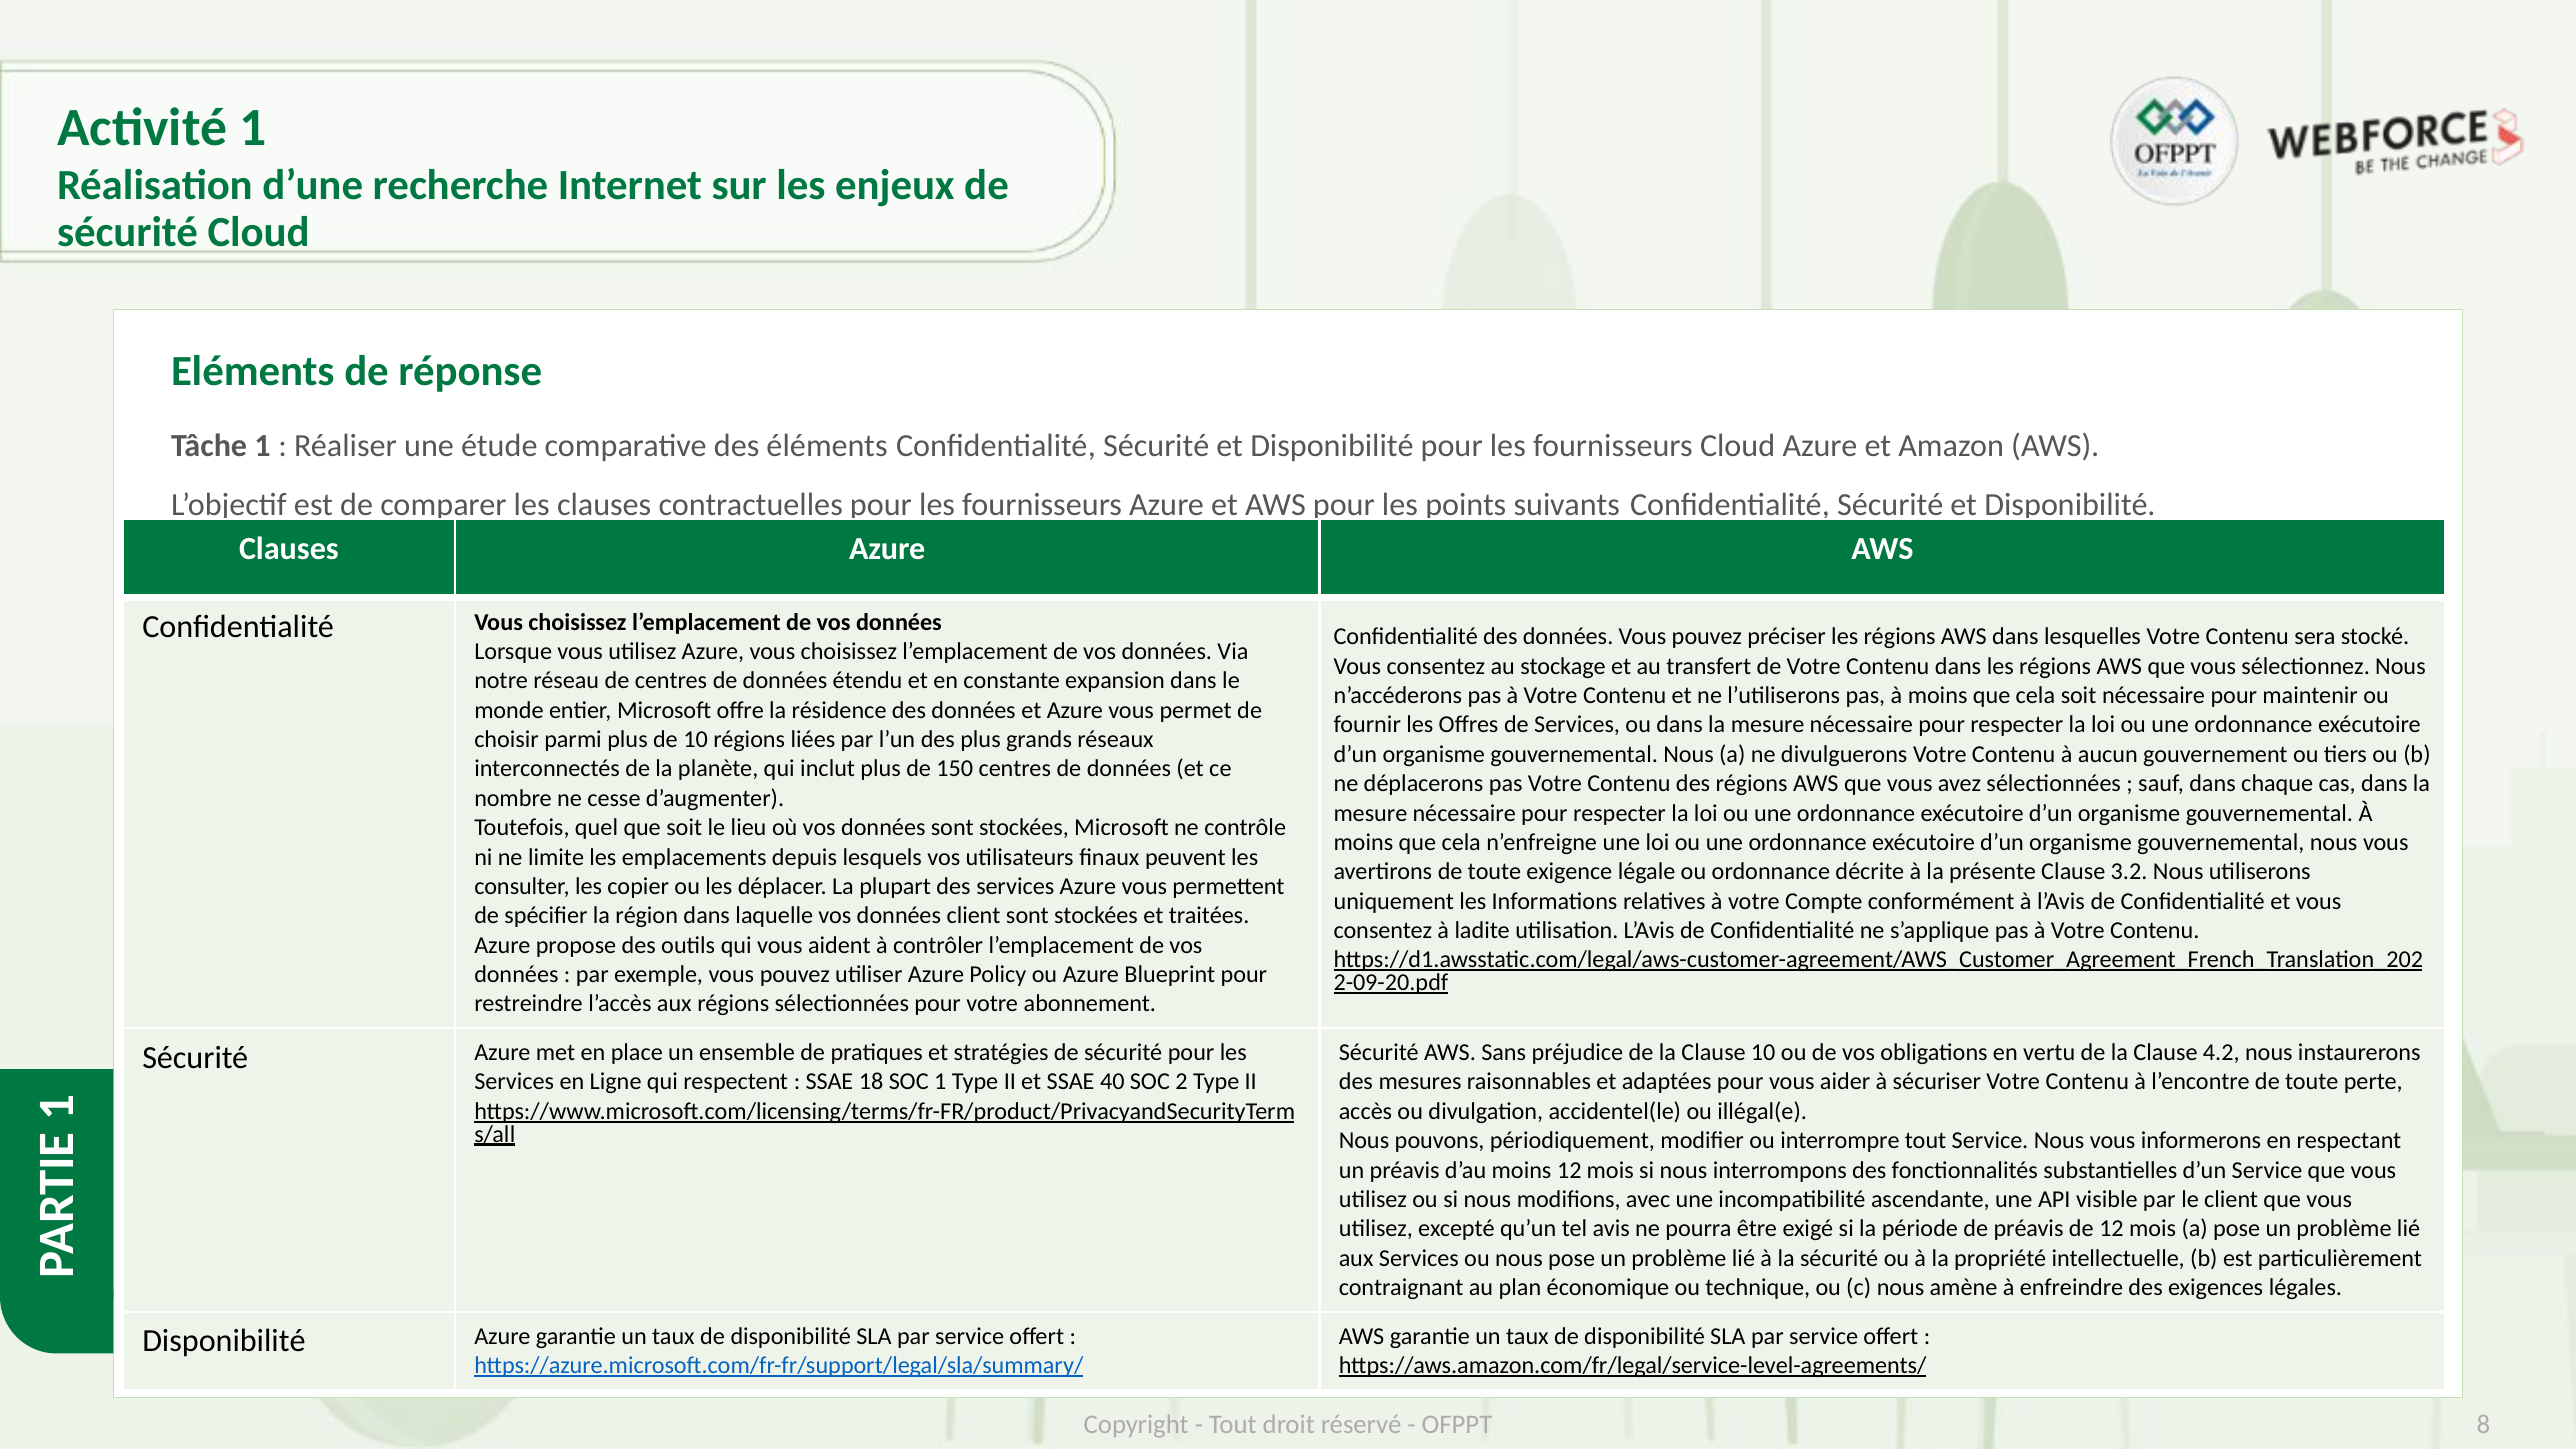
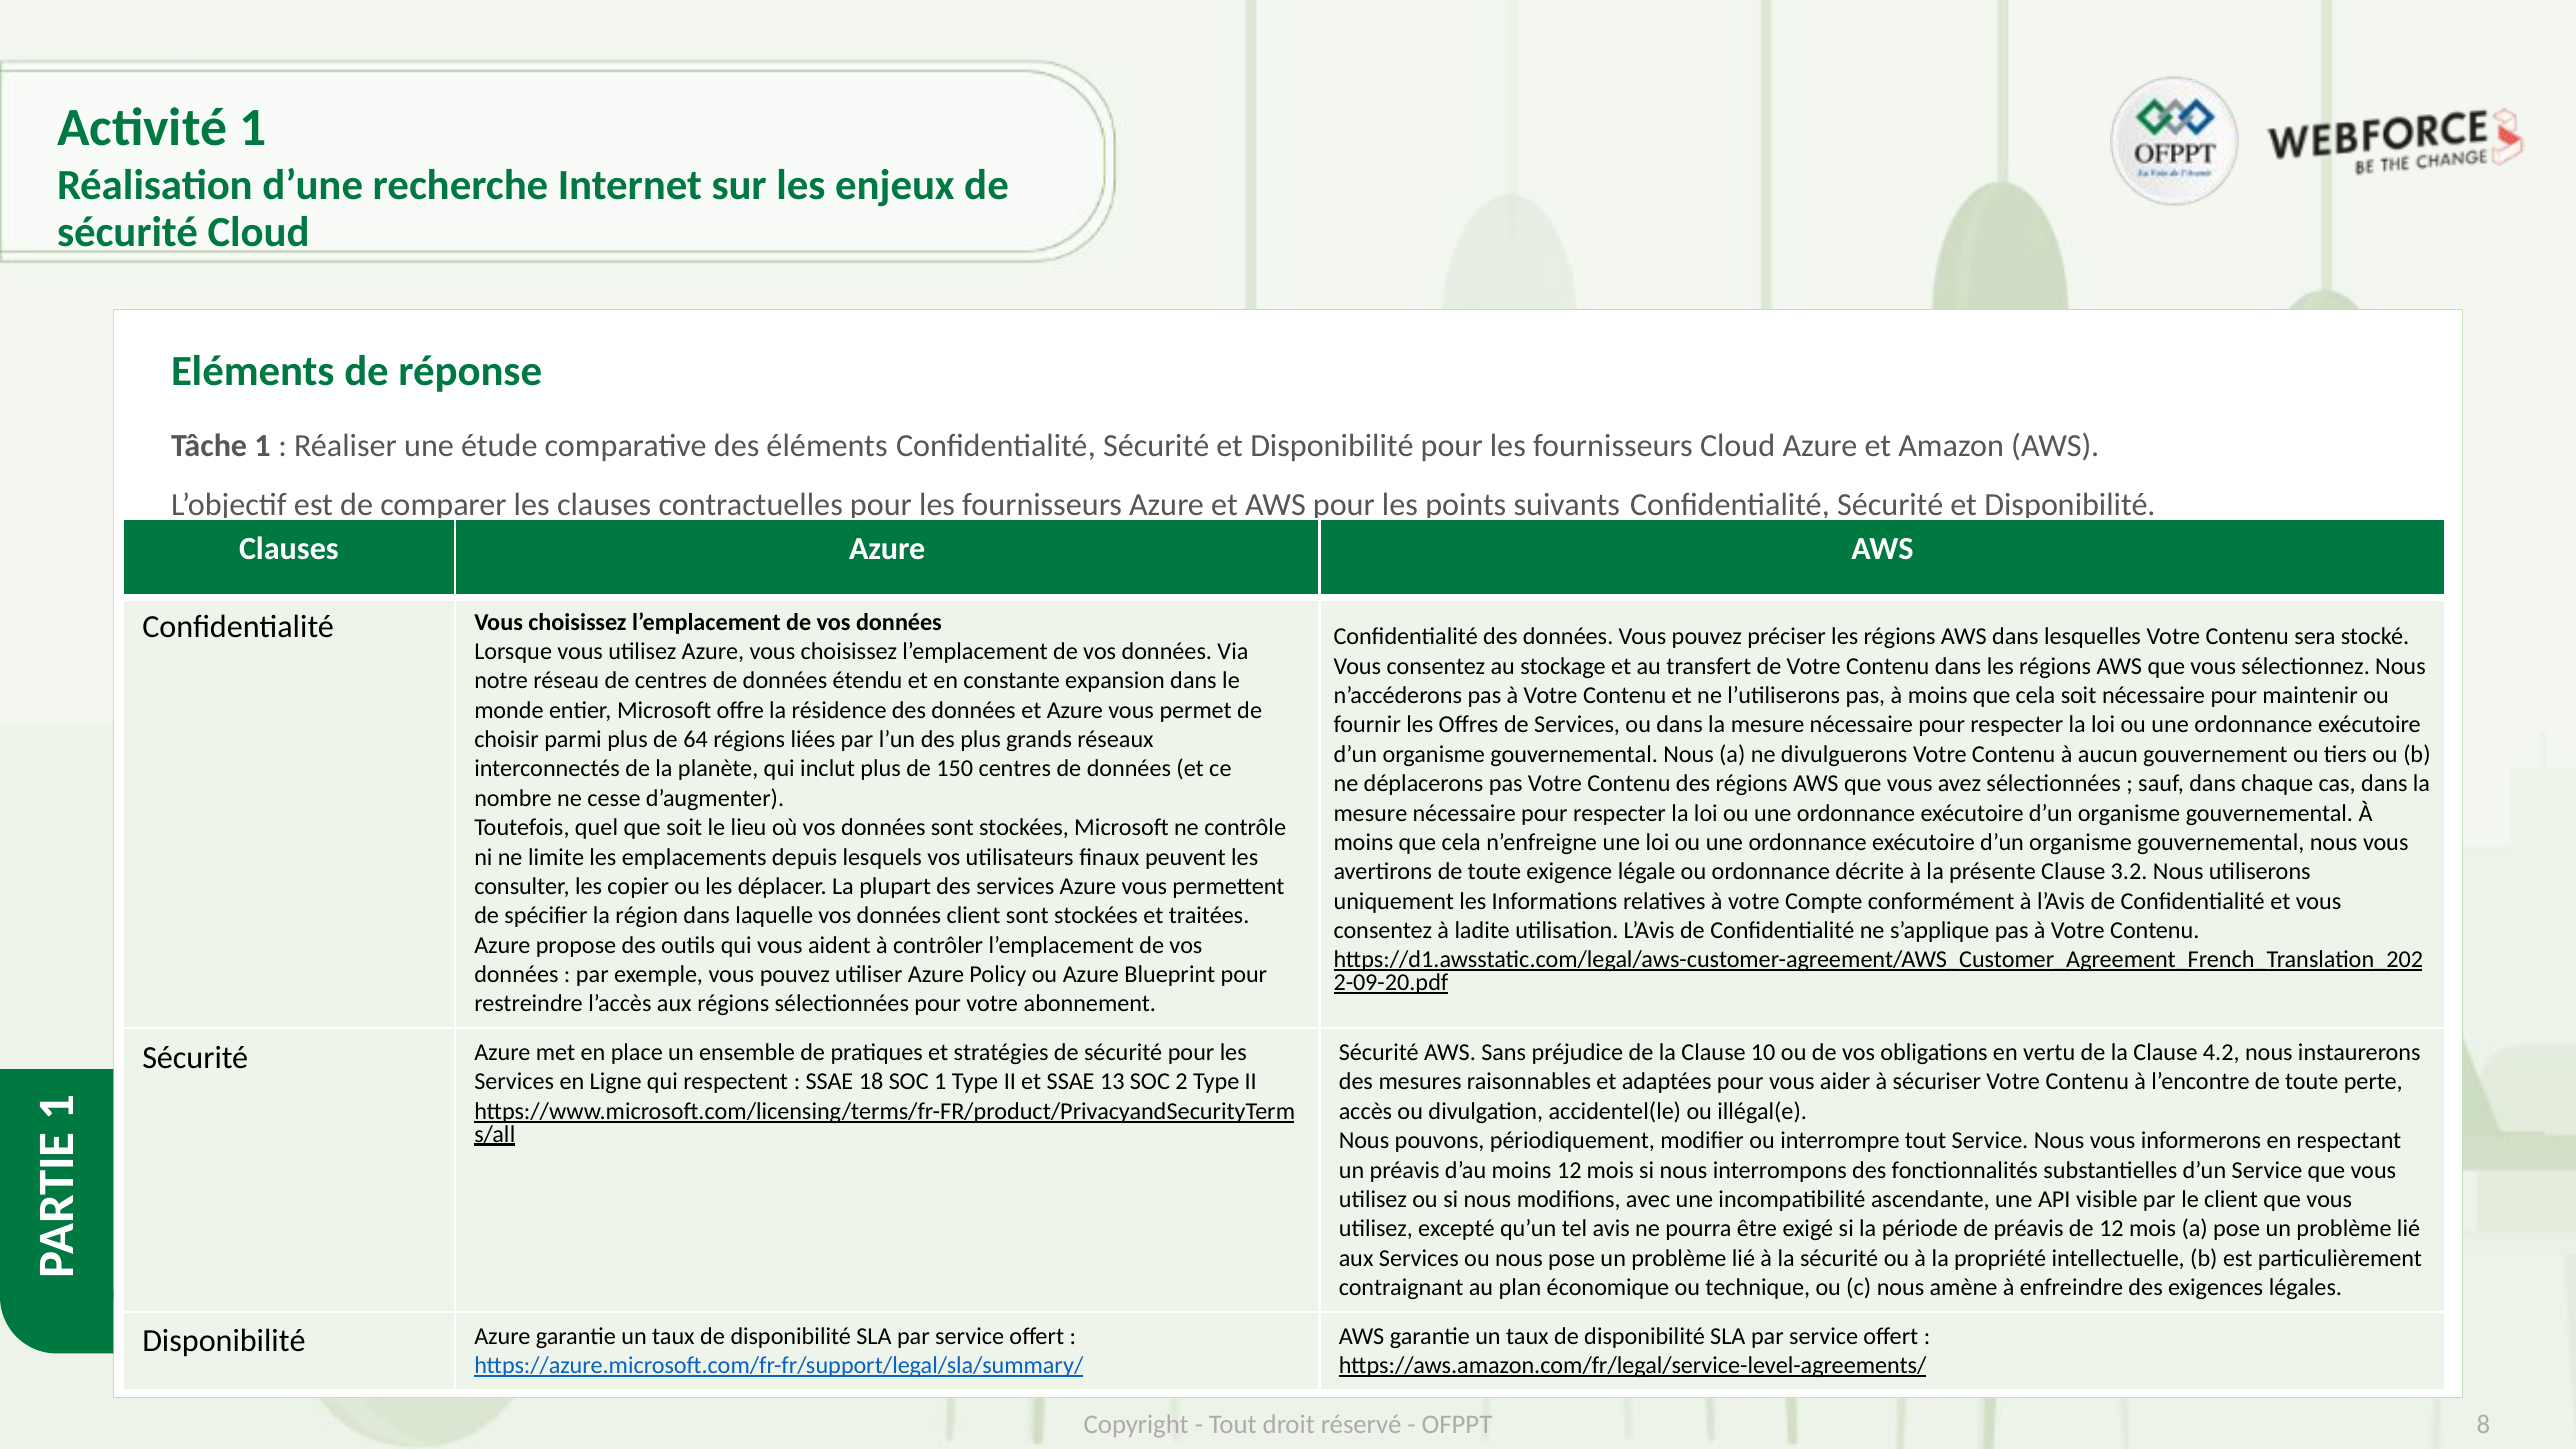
de 10: 10 -> 64 (696, 740)
40: 40 -> 13 (1112, 1082)
